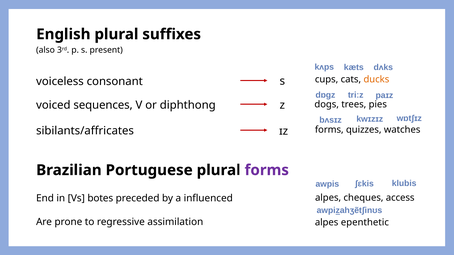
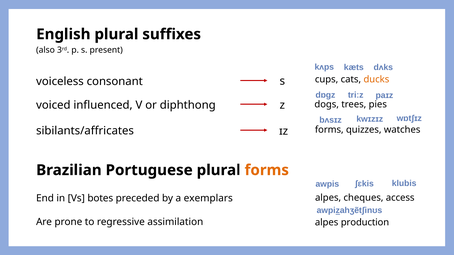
sequences: sequences -> influenced (103, 105)
forms colour: purple -> orange (267, 170)
influenced: influenced -> exemplars (208, 198)
epenthetic: epenthetic -> production (365, 223)
